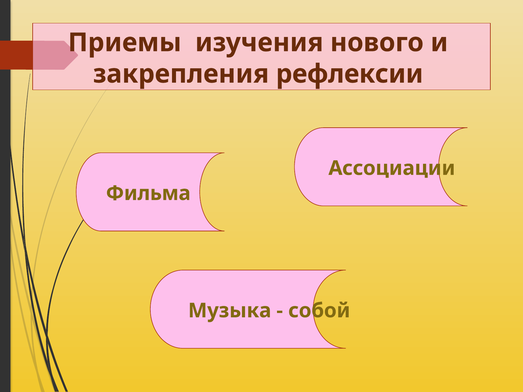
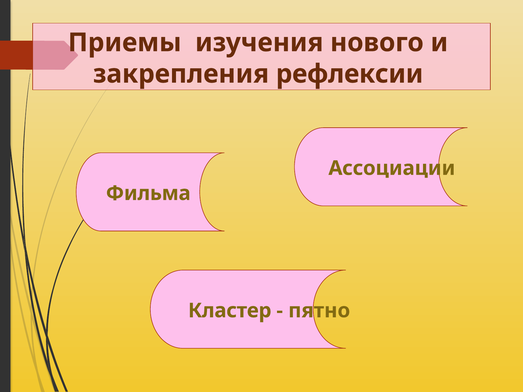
Музыка: Музыка -> Кластер (230, 311)
собой: собой -> пятно (319, 311)
